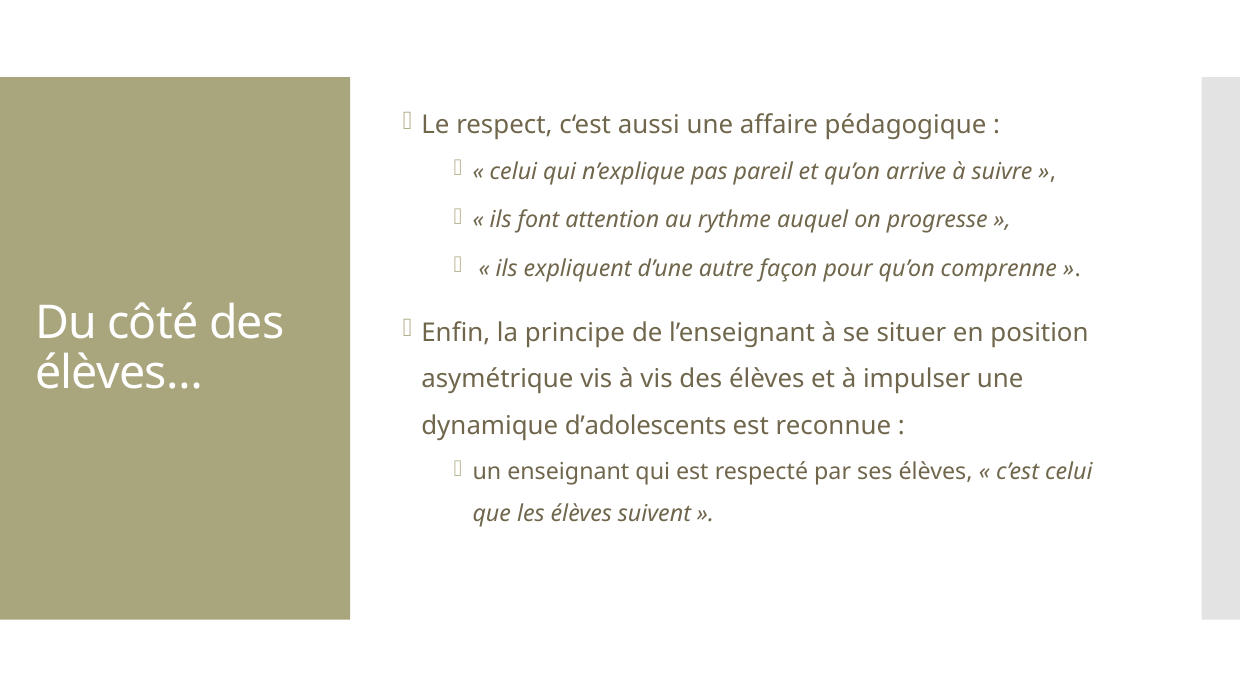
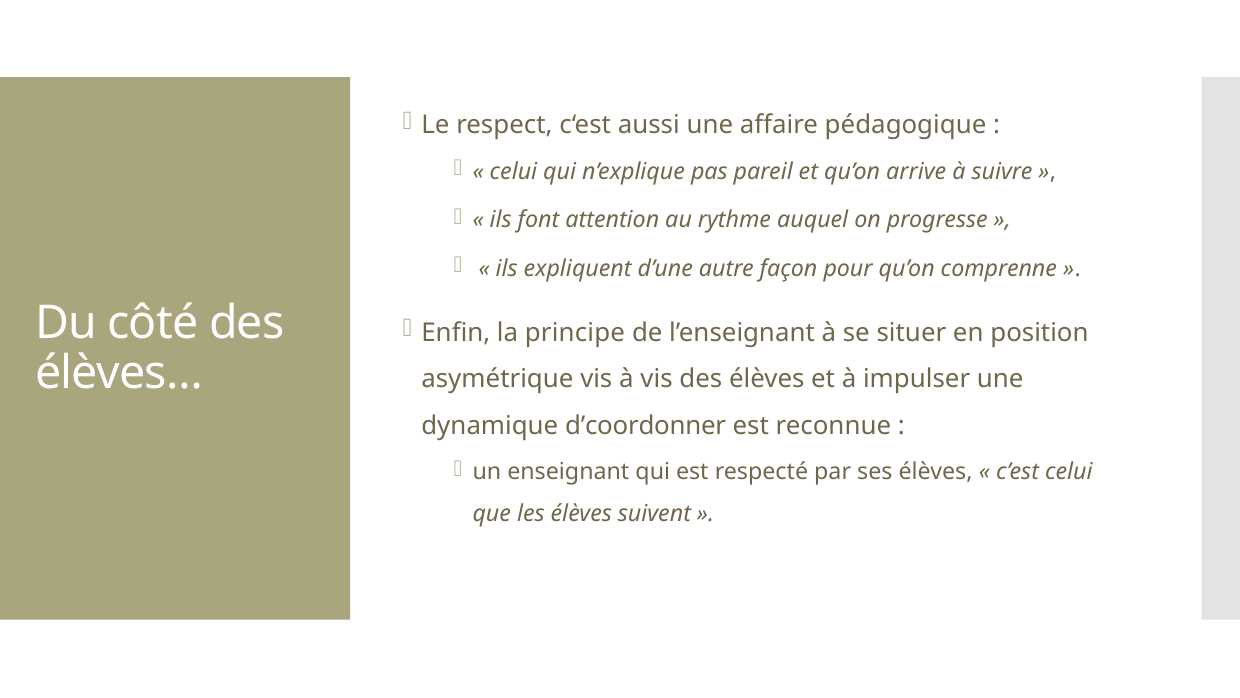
d’adolescents: d’adolescents -> d’coordonner (646, 425)
